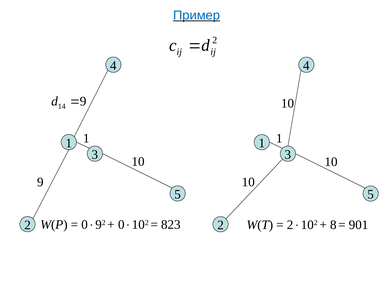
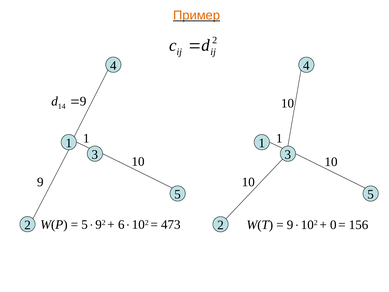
Пример colour: blue -> orange (197, 15)
0: 0 -> 5 (85, 224)
0: 0 -> 6 (121, 224)
823: 823 -> 473 (171, 224)
2: 2 -> 9 (290, 225)
8: 8 -> 0 (333, 225)
901: 901 -> 156 (359, 225)
